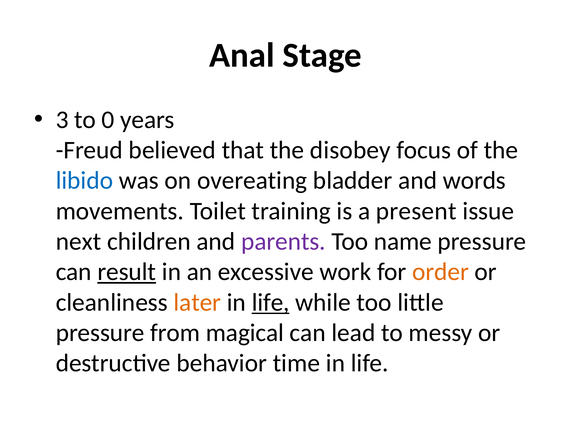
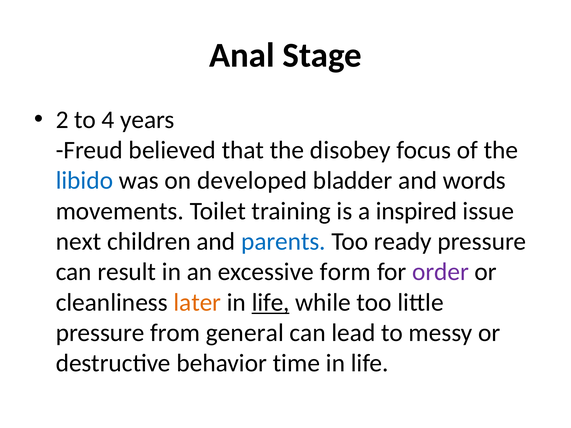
3: 3 -> 2 (62, 120)
0: 0 -> 4 (108, 120)
overeating: overeating -> developed (252, 181)
present: present -> inspired (416, 211)
parents colour: purple -> blue (283, 242)
name: name -> ready (403, 242)
result underline: present -> none (127, 272)
work: work -> form (345, 272)
order colour: orange -> purple (441, 272)
magical: magical -> general (245, 333)
